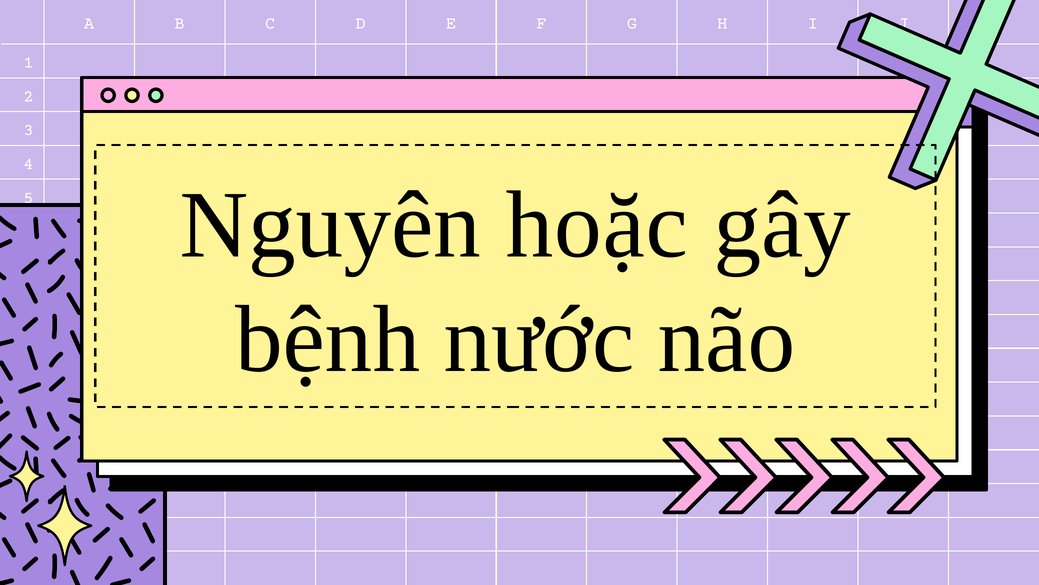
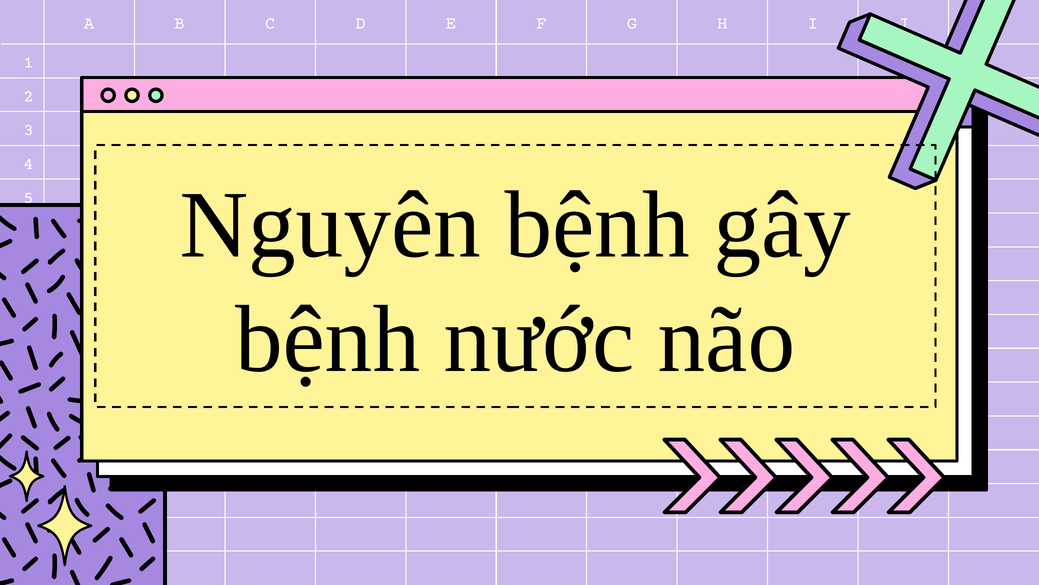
Nguyên hoặc: hoặc -> bệnh (597, 225)
